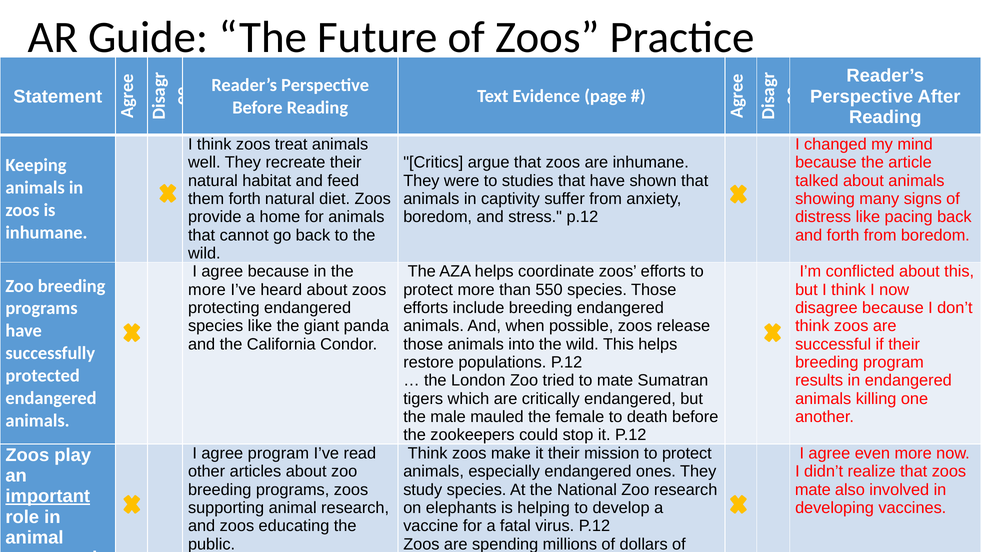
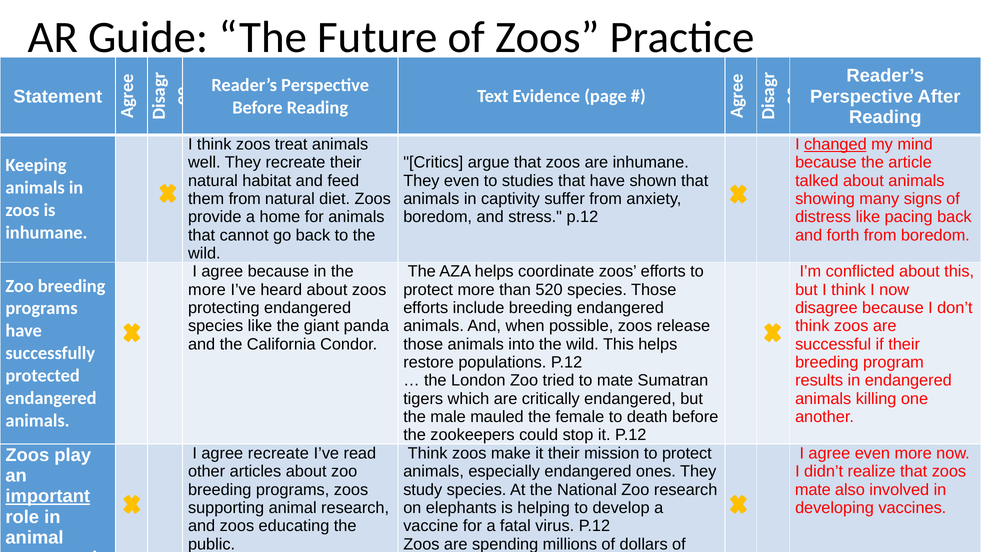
changed underline: none -> present (835, 144)
They were: were -> even (462, 181)
them forth: forth -> from (245, 199)
550: 550 -> 520 (549, 290)
agree program: program -> recreate (278, 453)
